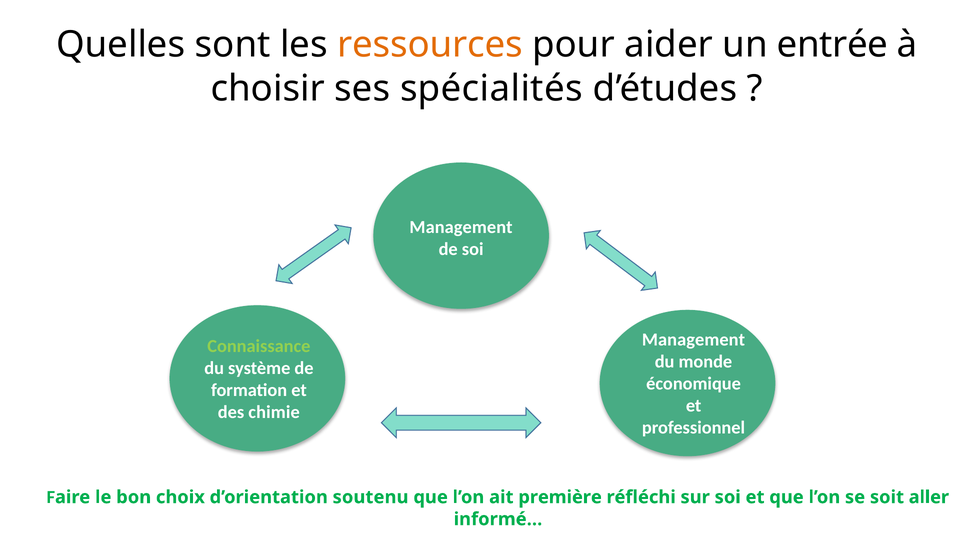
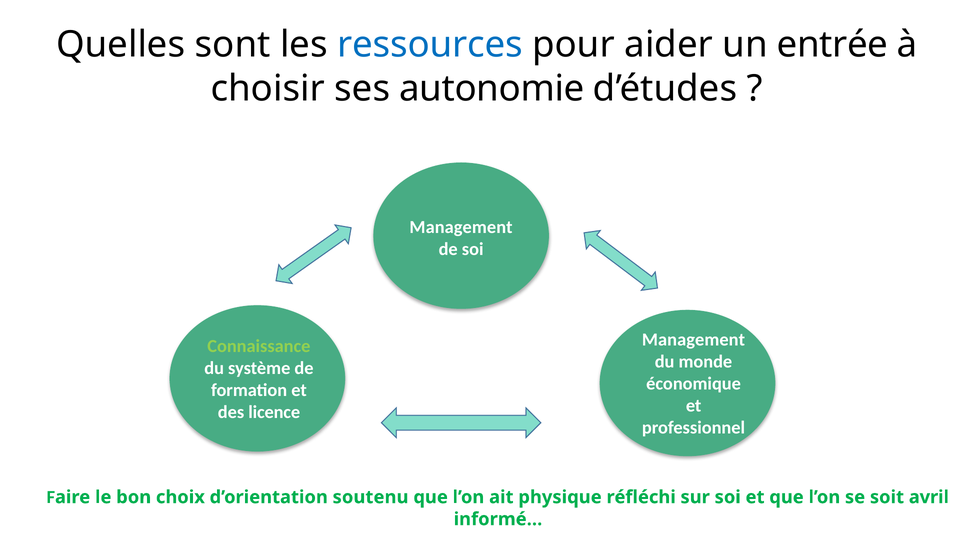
ressources colour: orange -> blue (430, 45)
spécialités: spécialités -> autonomie (492, 89)
chimie: chimie -> licence (274, 413)
première: première -> physique (560, 498)
aller: aller -> avril (929, 498)
